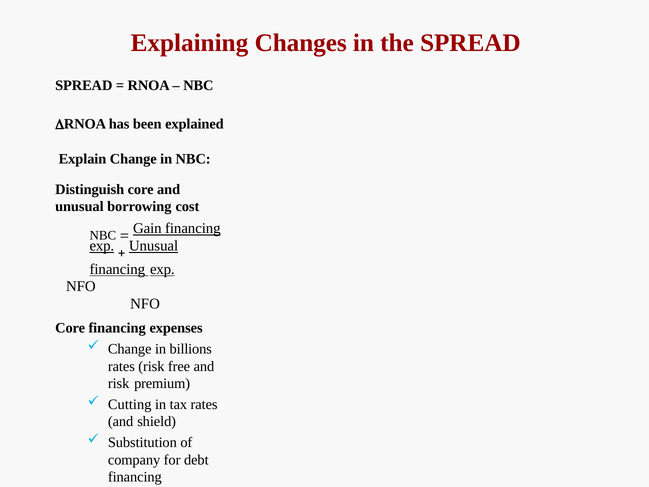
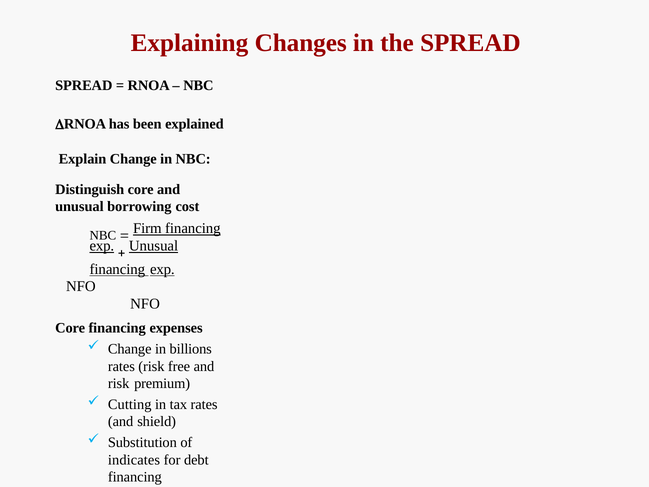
Gain: Gain -> Firm (147, 228)
company: company -> indicates (134, 460)
